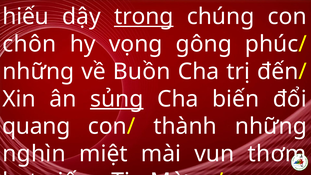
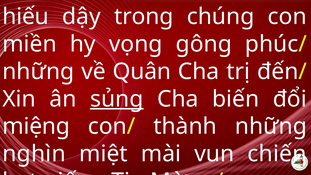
trong underline: present -> none (144, 16)
chôn: chôn -> miền (30, 44)
Buồn: Buồn -> Quân (142, 71)
quang: quang -> miệng (36, 126)
thơm: thơm -> chiến (277, 154)
